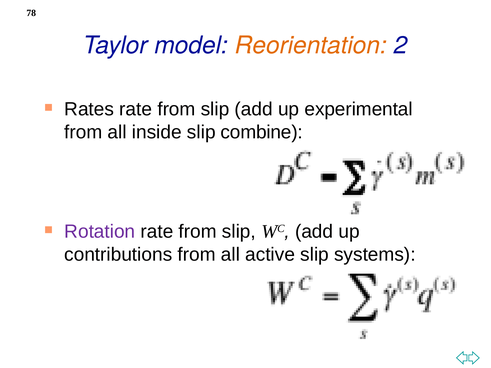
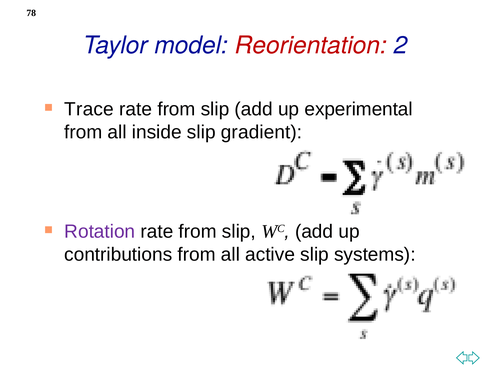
Reorientation colour: orange -> red (311, 46)
Rates: Rates -> Trace (89, 109)
combine: combine -> gradient (262, 132)
